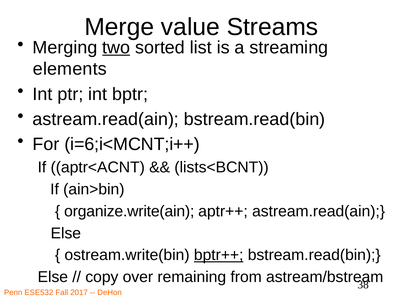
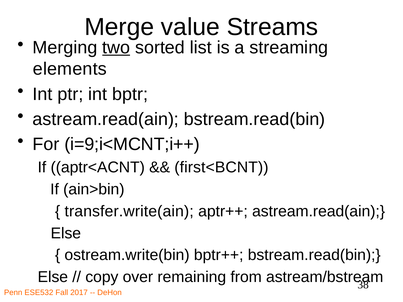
i=6;i<MCNT;i++: i=6;i<MCNT;i++ -> i=9;i<MCNT;i++ (132, 144)
lists<BCNT: lists<BCNT -> first<BCNT (221, 167)
organize.write(ain: organize.write(ain -> transfer.write(ain (129, 211)
bptr++ underline: present -> none (219, 255)
